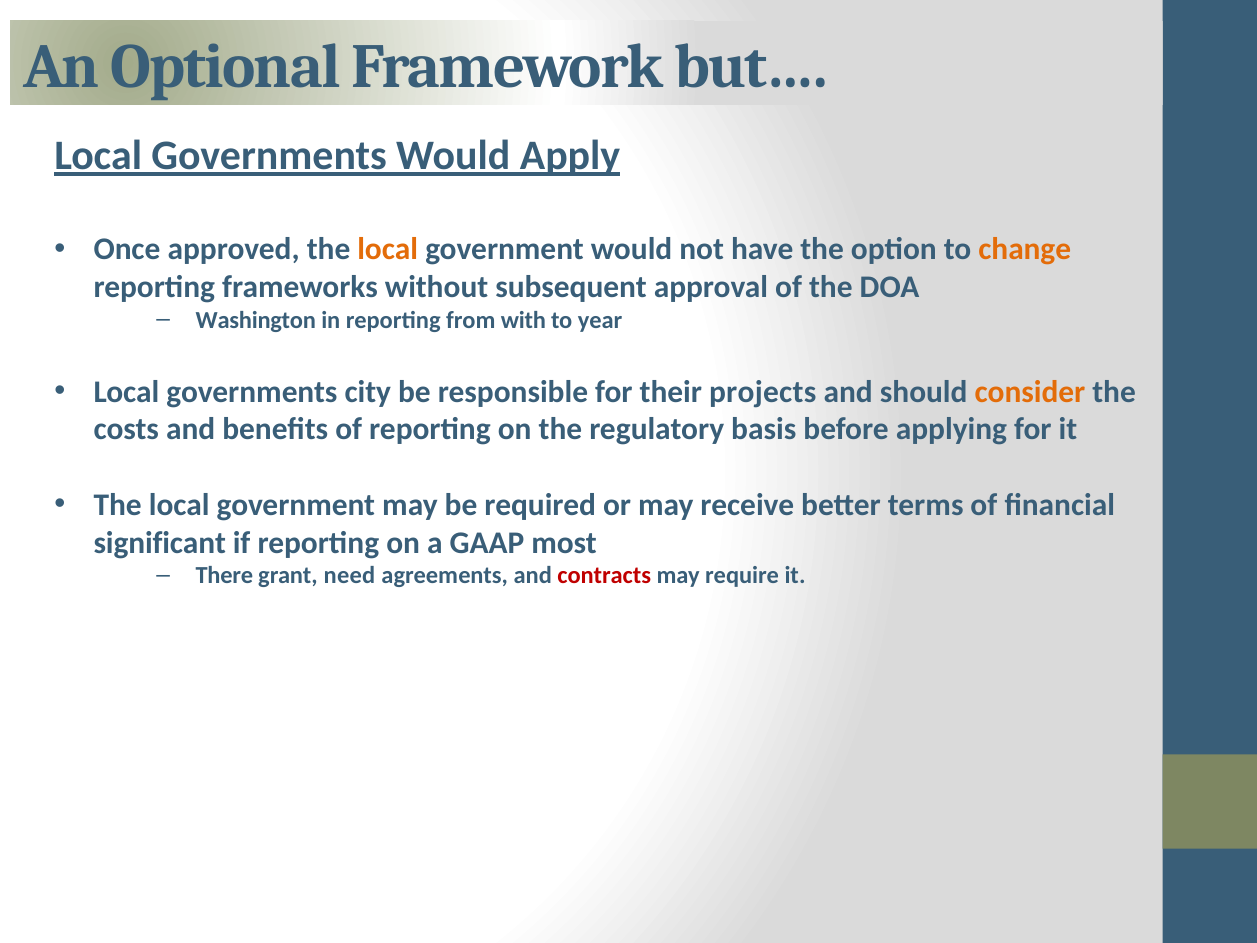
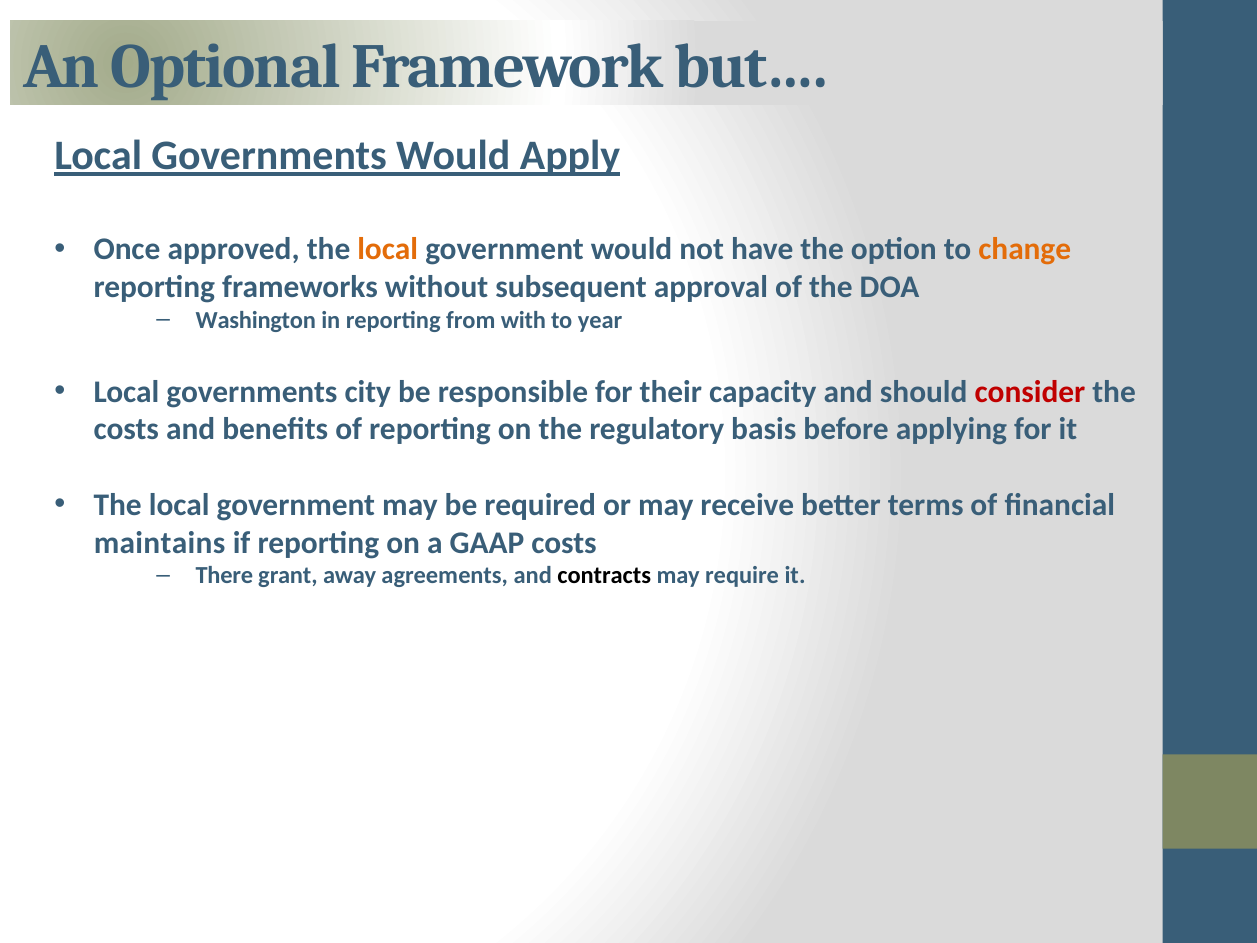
projects: projects -> capacity (763, 392)
consider colour: orange -> red (1030, 392)
significant: significant -> maintains (160, 543)
GAAP most: most -> costs (564, 543)
need: need -> away (350, 576)
contracts colour: red -> black (604, 576)
